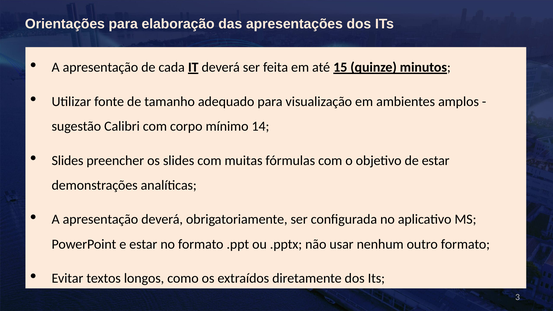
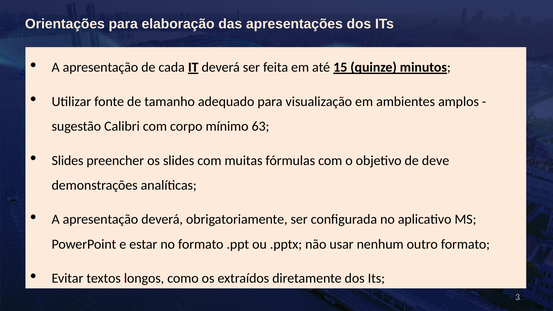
14: 14 -> 63 (260, 126)
de estar: estar -> deve (436, 161)
